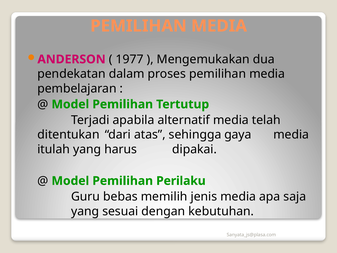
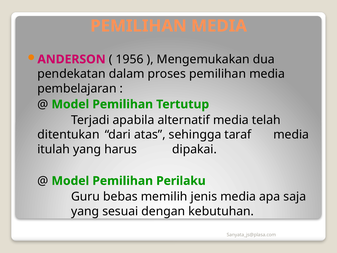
1977: 1977 -> 1956 (130, 59)
gaya: gaya -> taraf (238, 135)
